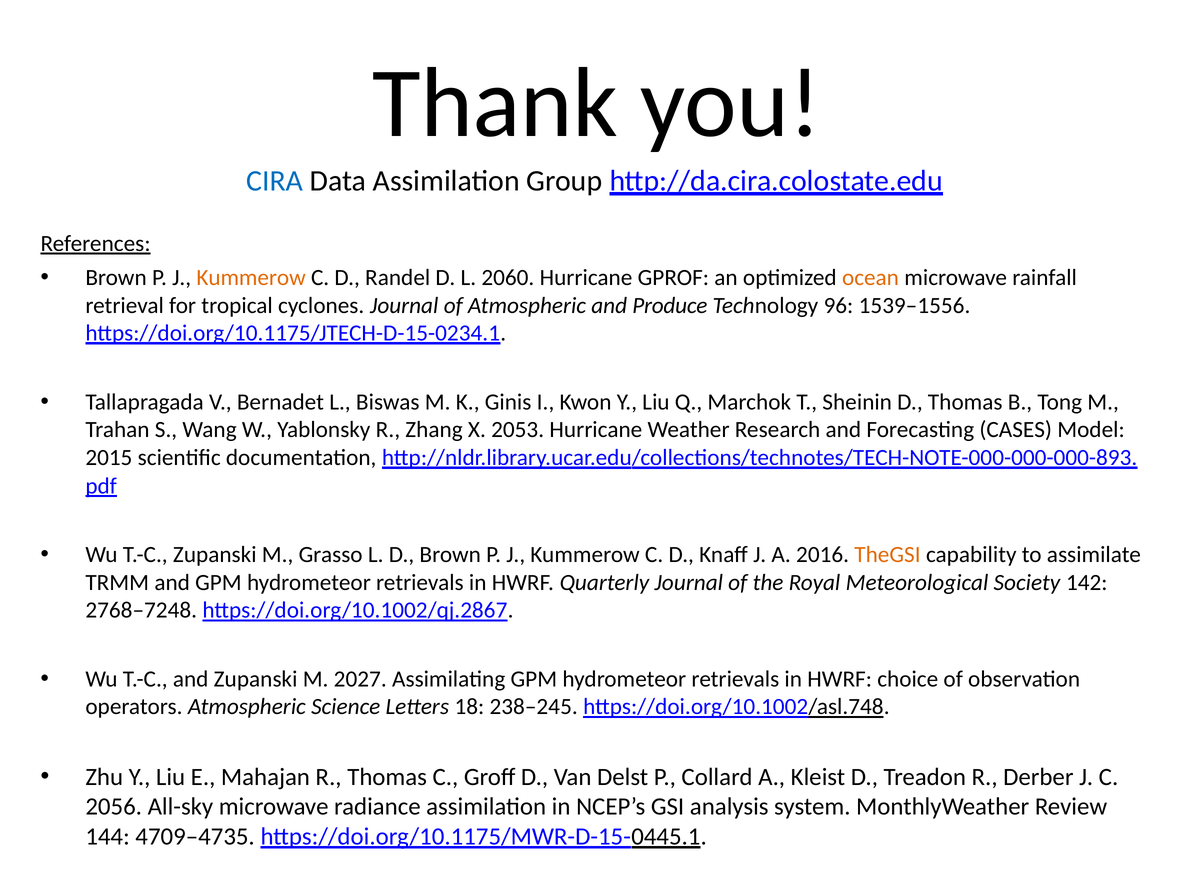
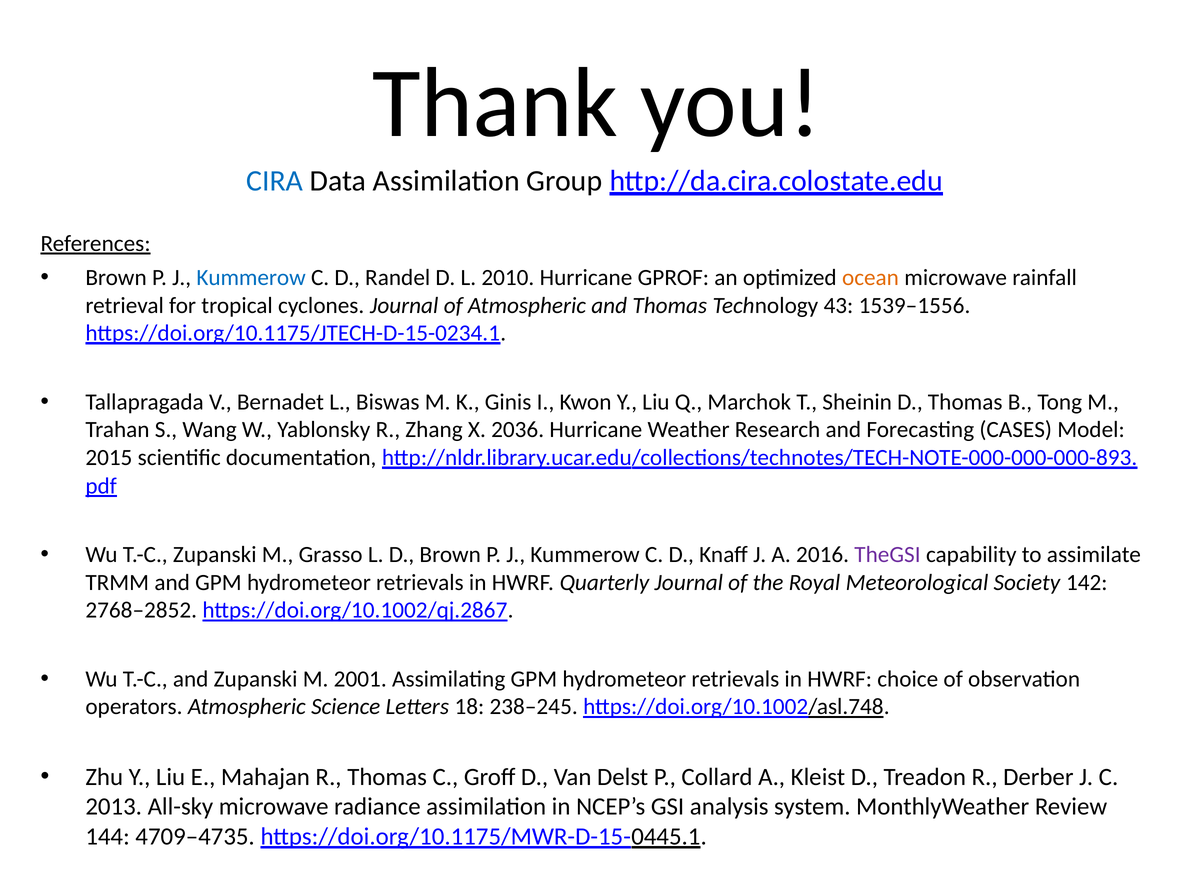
Kummerow colour: orange -> blue (251, 278)
2060: 2060 -> 2010 (508, 278)
and Produce: Produce -> Thomas (670, 306)
96: 96 -> 43 (838, 306)
2053: 2053 -> 2036 (518, 430)
TheGSI colour: orange -> purple (887, 555)
2768–7248: 2768–7248 -> 2768–2852 (141, 611)
2027: 2027 -> 2001 (360, 679)
2056: 2056 -> 2013 (114, 807)
